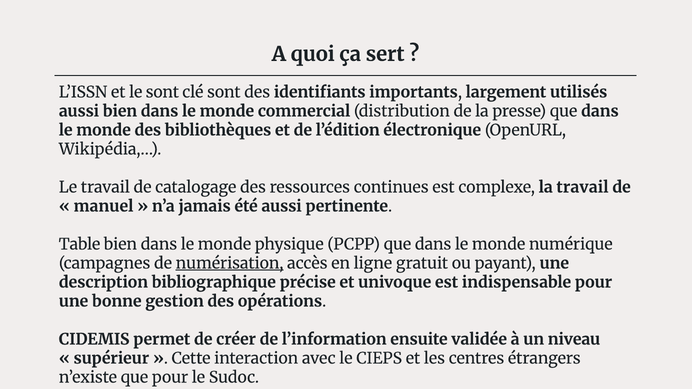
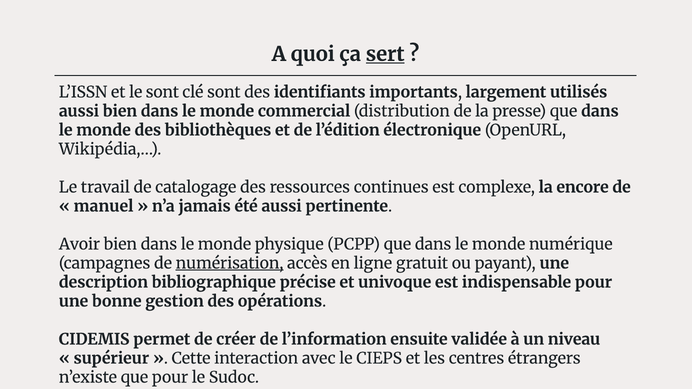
sert underline: none -> present (385, 54)
la travail: travail -> encore (583, 187)
Table: Table -> Avoir (79, 244)
